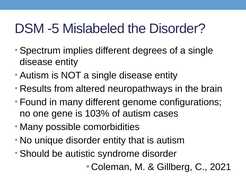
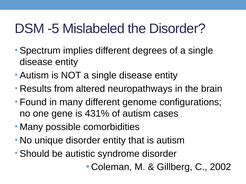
103%: 103% -> 431% (97, 114)
2021: 2021 -> 2002 (220, 167)
